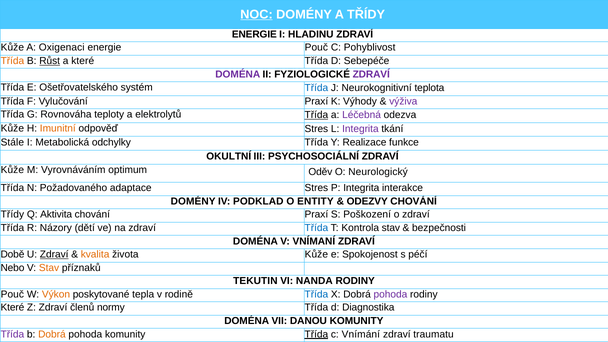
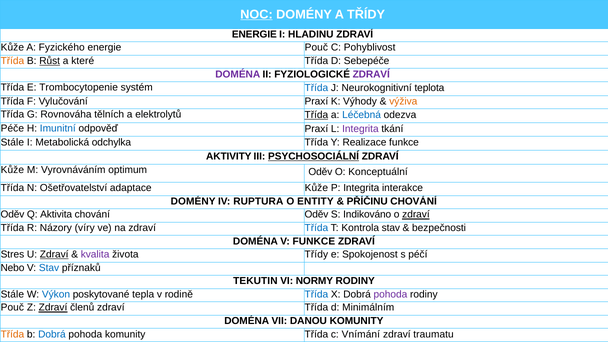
Oxigenaci: Oxigenaci -> Fyzického (62, 48)
Ošetřovatelského: Ošetřovatelského -> Trombocytopenie (79, 87)
výživa colour: purple -> orange (403, 101)
teploty: teploty -> tělních (109, 115)
Léčebná colour: purple -> blue (362, 115)
Kůže: Kůže -> Péče (12, 128)
Imunitní colour: orange -> blue (58, 128)
odpověď Stres: Stres -> Praxí (316, 129)
odchylky: odchylky -> odchylka (111, 143)
OKULTNÍ: OKULTNÍ -> AKTIVITY (229, 156)
PSYCHOSOCIÁLNÍ underline: none -> present (314, 156)
Neurologický: Neurologický -> Konceptuální (378, 172)
Požadovaného: Požadovaného -> Ošetřovatelství (74, 188)
adaptace Stres: Stres -> Kůže (316, 188)
PODKLAD: PODKLAD -> RUPTURA (258, 201)
ODEZVY: ODEZVY -> PŘÍČINU (367, 201)
Třídy: Třídy -> Oděv (12, 215)
Praxí: Praxí -> Oděv (316, 215)
Poškození: Poškození -> Indikováno (367, 215)
zdraví underline: none -> present (416, 215)
dětí: dětí -> víry (85, 228)
V VNÍMANÍ: VNÍMANÍ -> FUNKCE (314, 241)
Době: Době -> Stres (12, 254)
kvalita colour: orange -> purple (95, 254)
života Kůže: Kůže -> Třídy (316, 254)
Stav colour: orange -> blue (49, 268)
NANDA: NANDA -> NORMY (314, 281)
Pouč: Pouč -> Stále (12, 294)
Výkon colour: orange -> blue (56, 294)
Které: Které -> Pouč (12, 308)
Zdraví underline: none -> present (53, 308)
členů normy: normy -> zdraví (111, 308)
Diagnostika: Diagnostika -> Minimálním (368, 308)
Třída colour: purple -> orange (12, 334)
Dobrá colour: orange -> blue (52, 334)
Třída underline: present -> none (316, 334)
